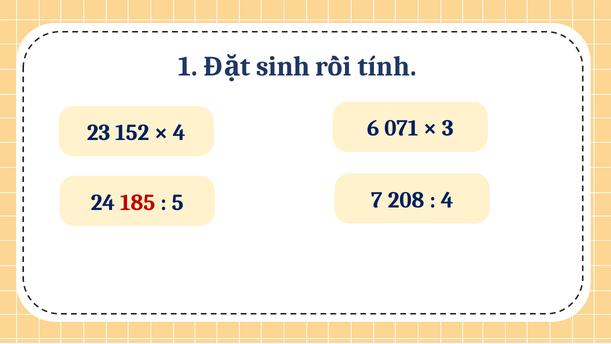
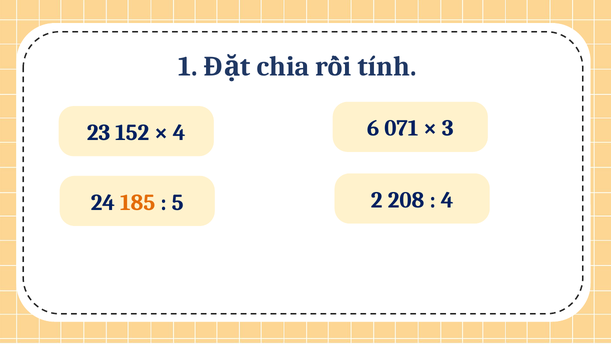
sinh: sinh -> chia (283, 66)
185 colour: red -> orange (138, 202)
7: 7 -> 2 (377, 200)
